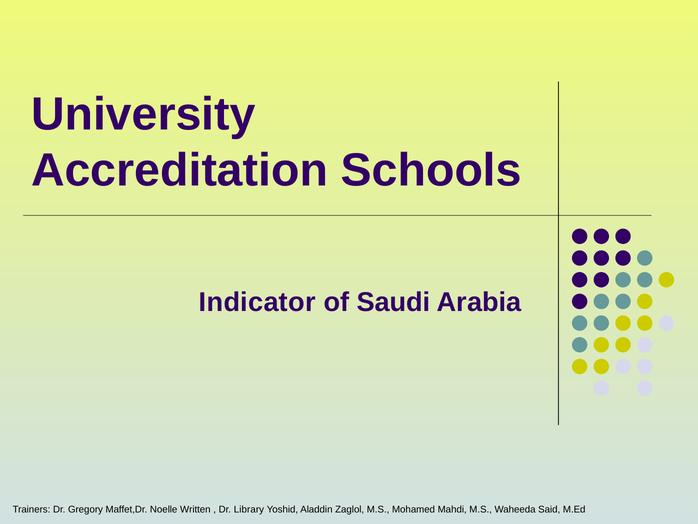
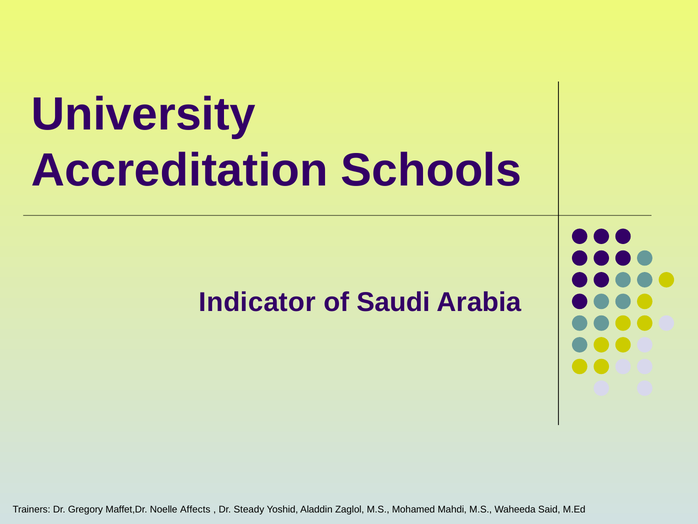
Written: Written -> Affects (195, 509)
Library: Library -> Steady (249, 509)
